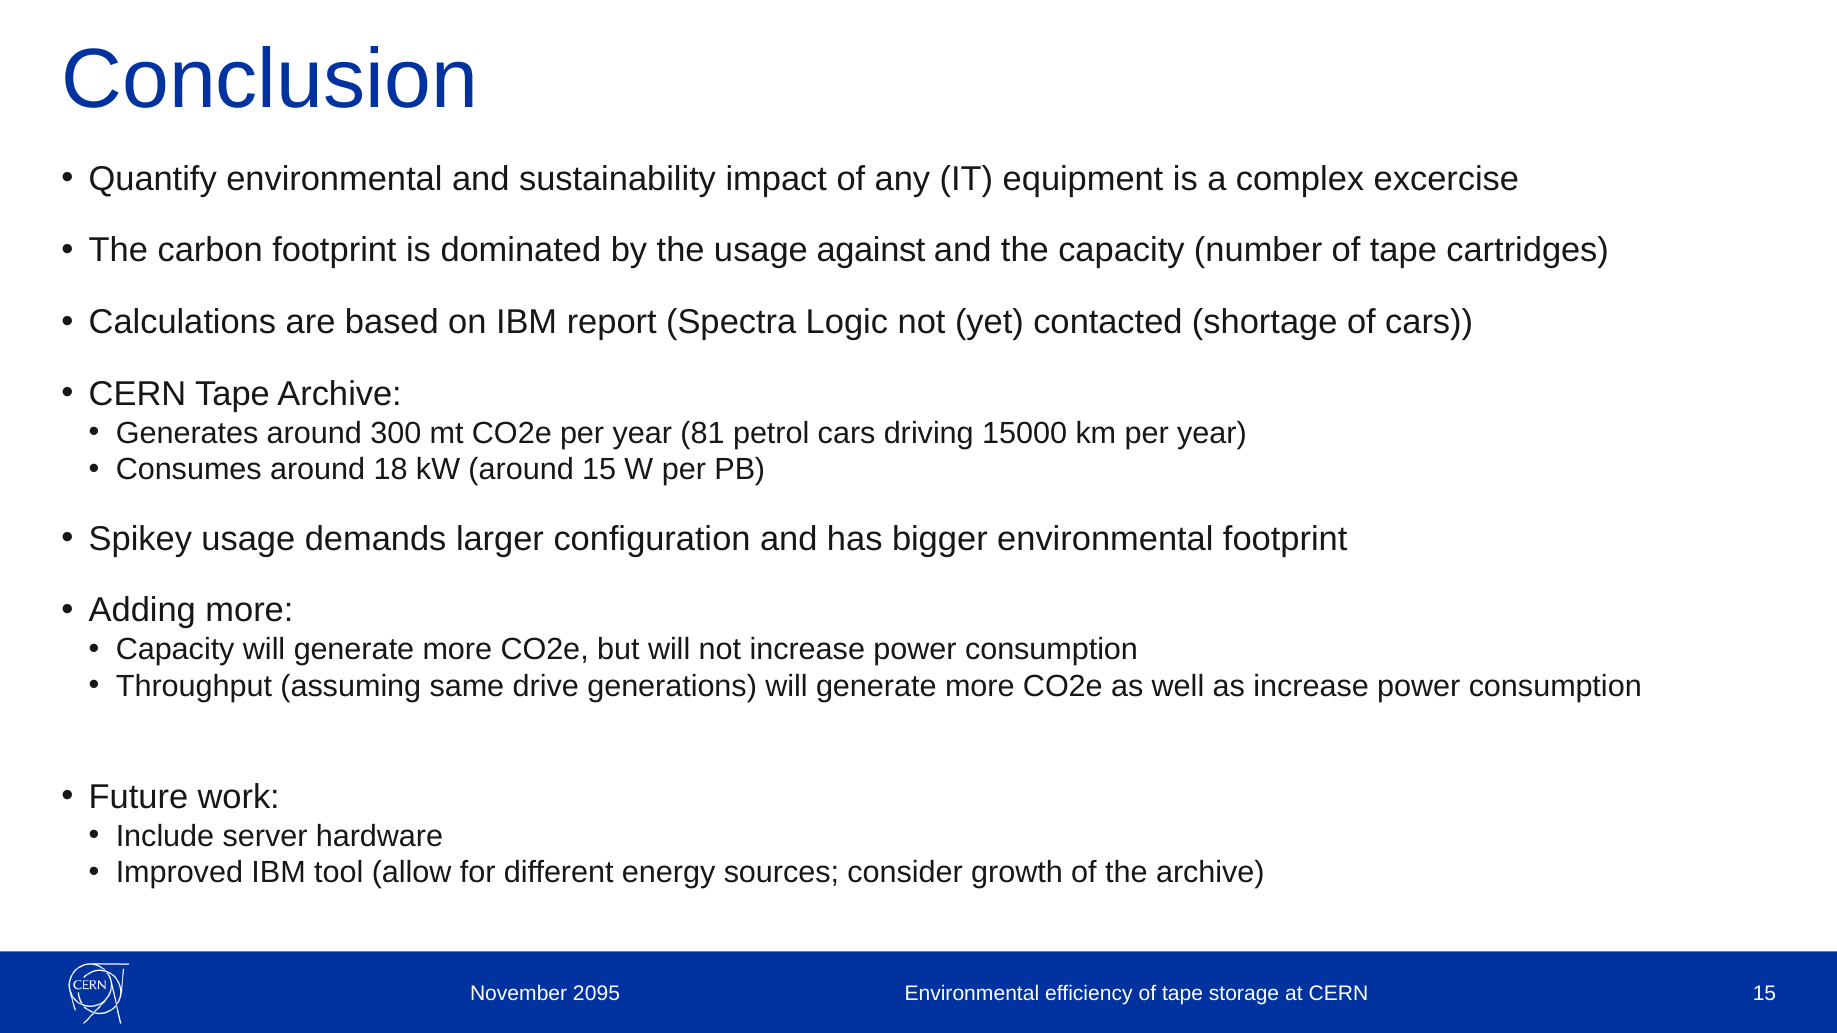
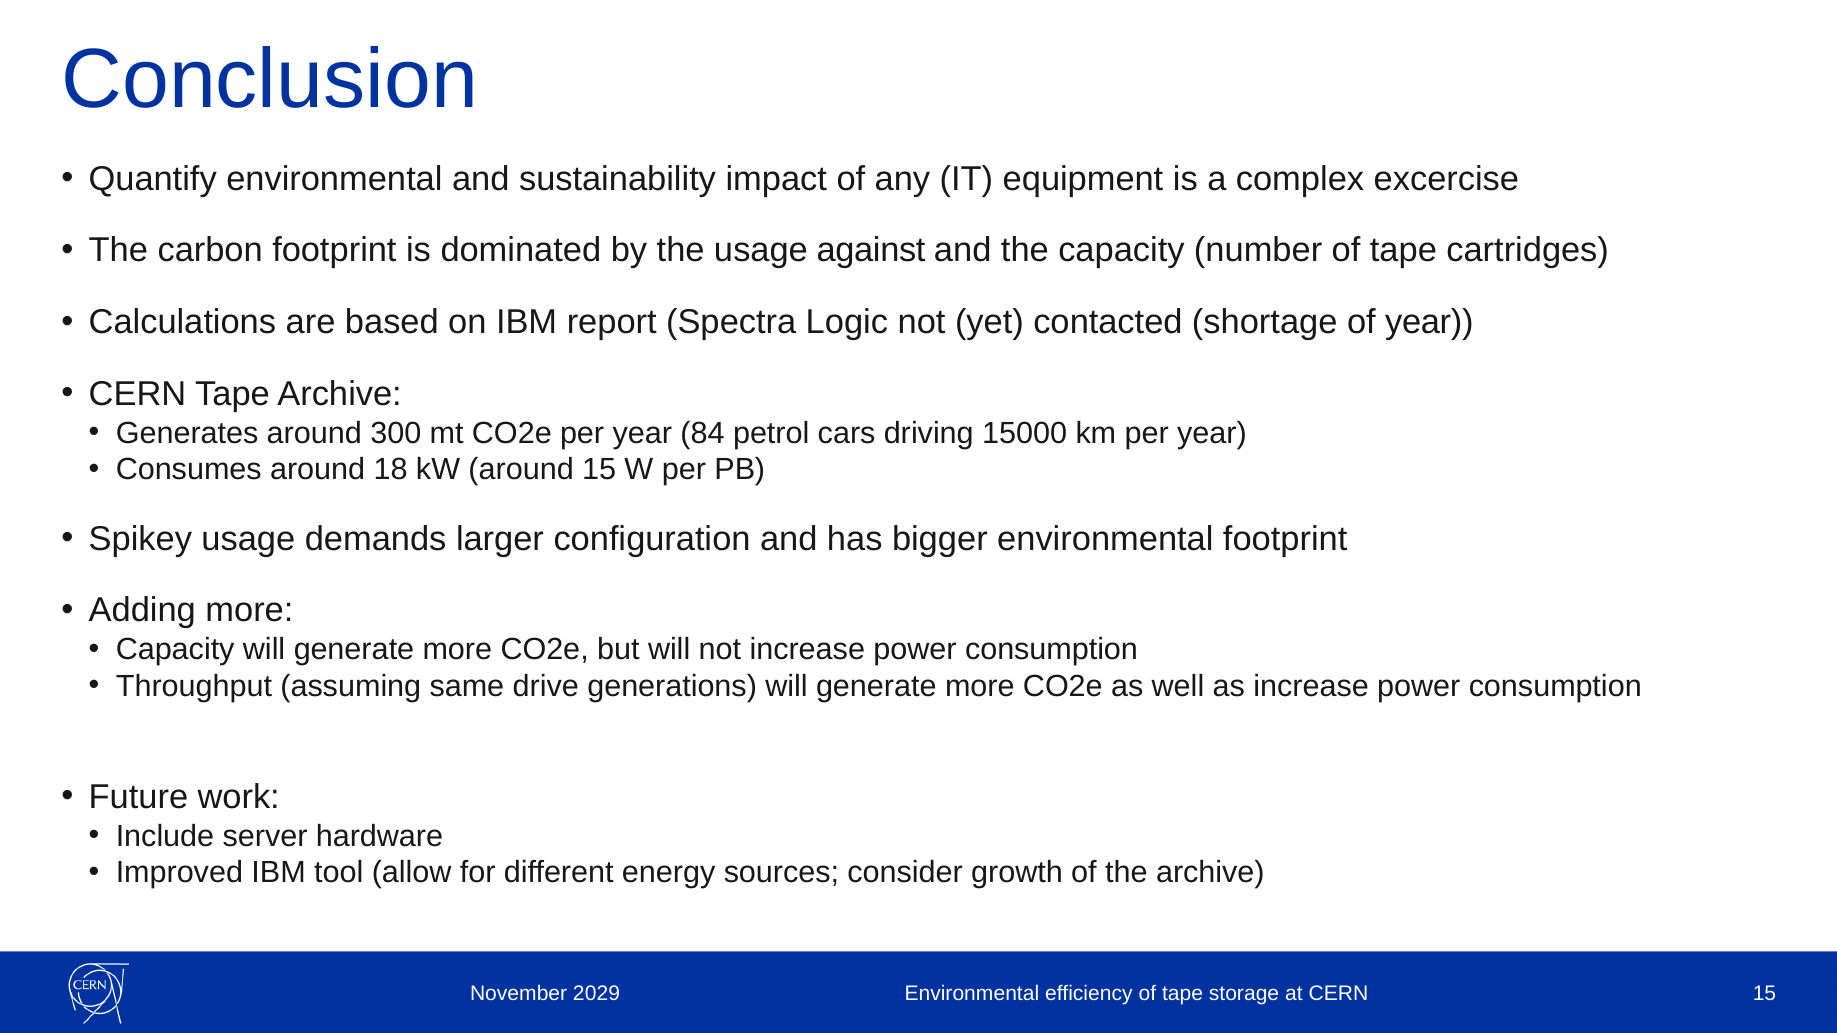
of cars: cars -> year (1429, 322)
81: 81 -> 84 (703, 433)
2095: 2095 -> 2029 (596, 994)
